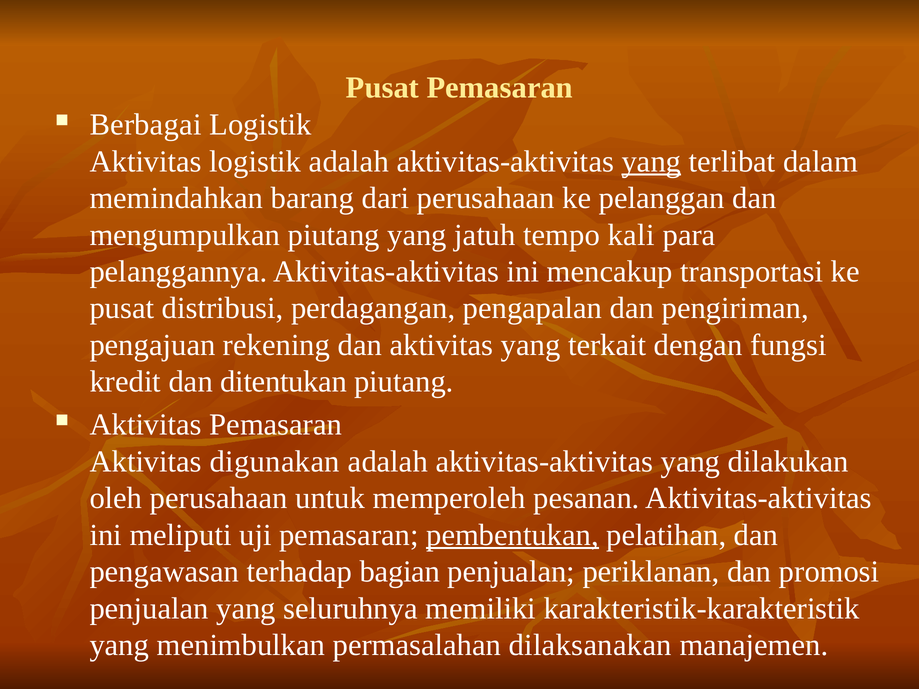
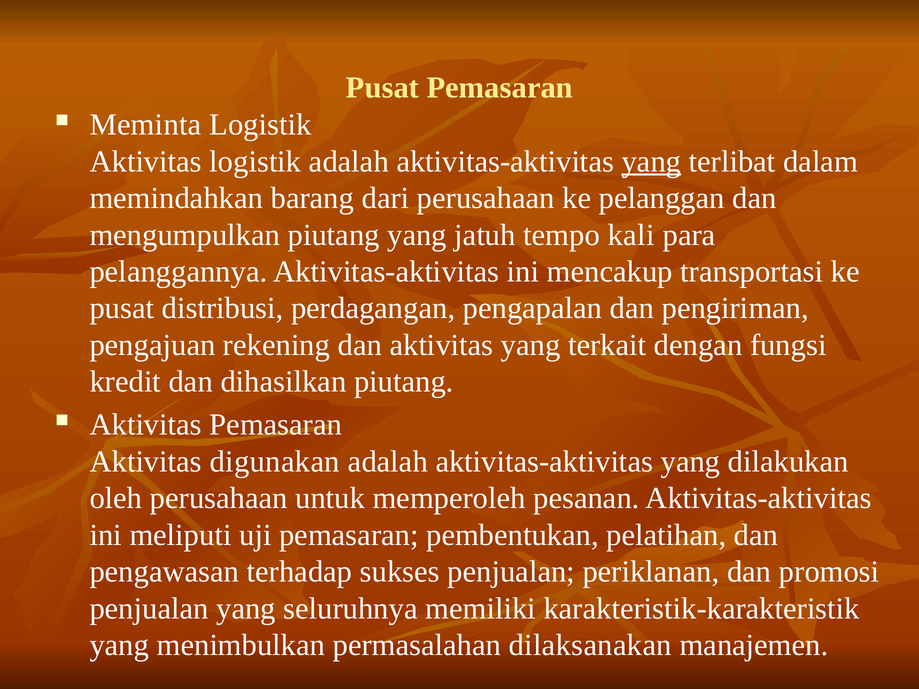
Berbagai: Berbagai -> Meminta (146, 125)
ditentukan: ditentukan -> dihasilkan (283, 382)
pembentukan underline: present -> none (512, 535)
bagian: bagian -> sukses (400, 572)
